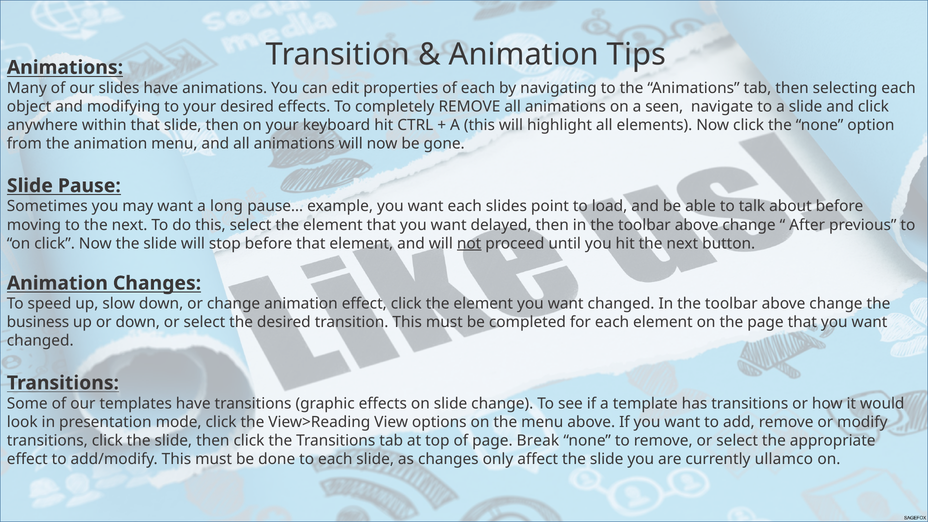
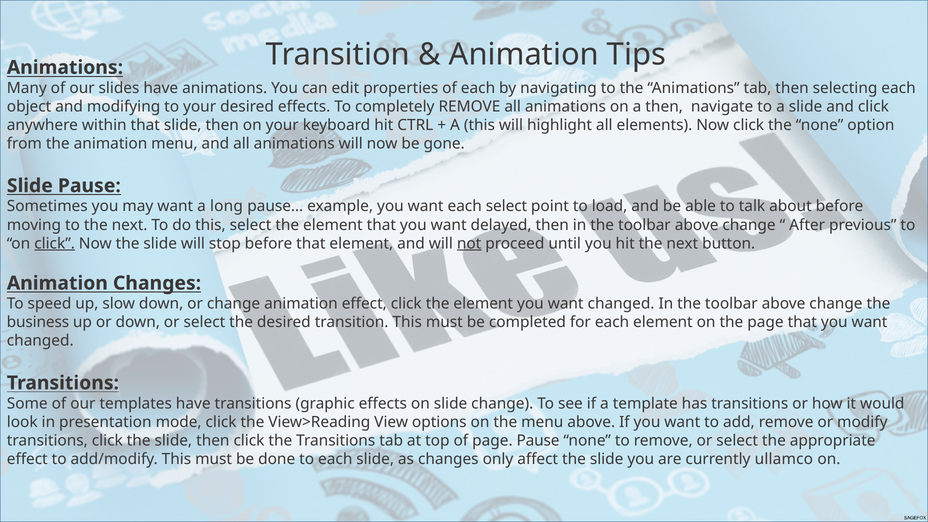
a seen: seen -> then (664, 107)
each slides: slides -> select (506, 206)
click underline: none -> present (55, 243)
page Break: Break -> Pause (538, 441)
